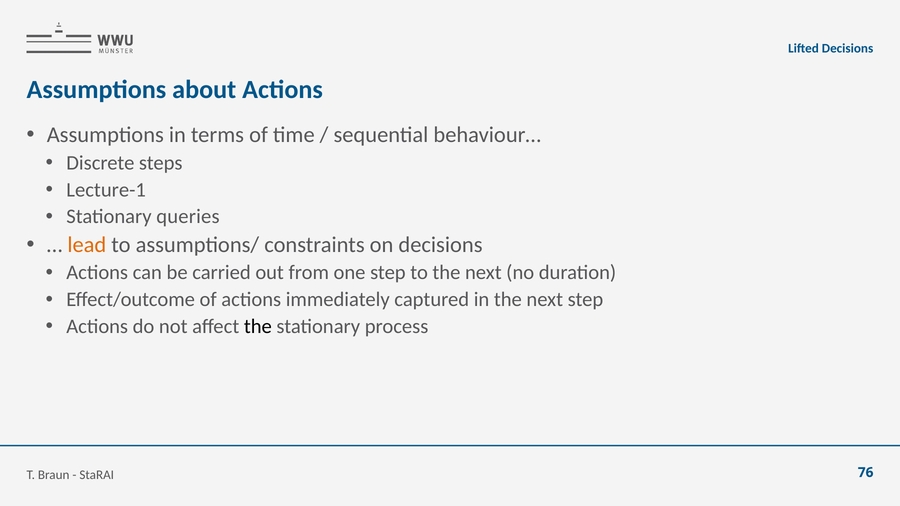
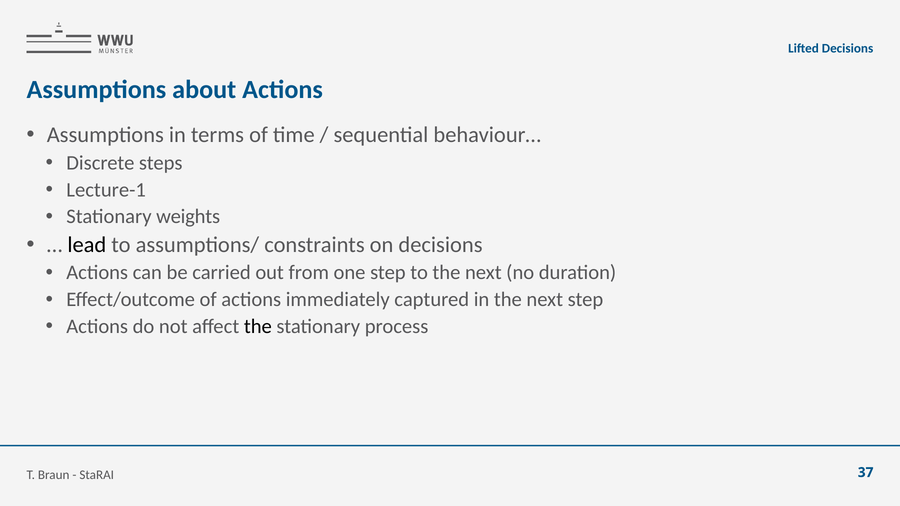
queries: queries -> weights (188, 217)
lead colour: orange -> black (87, 245)
76: 76 -> 37 (866, 473)
